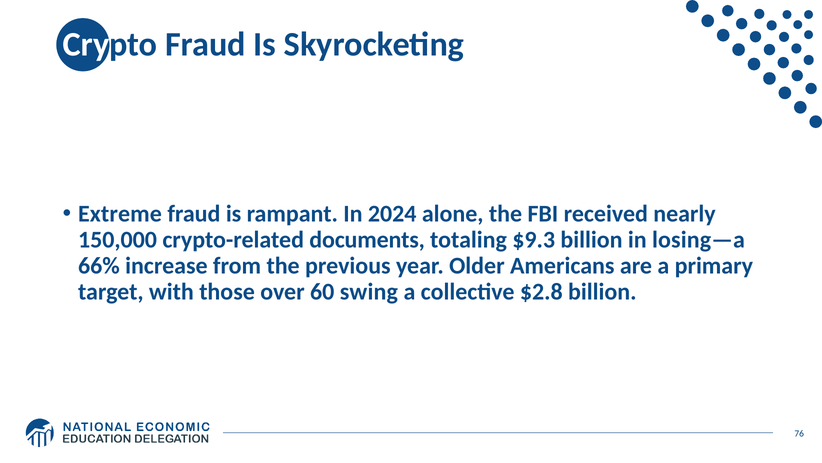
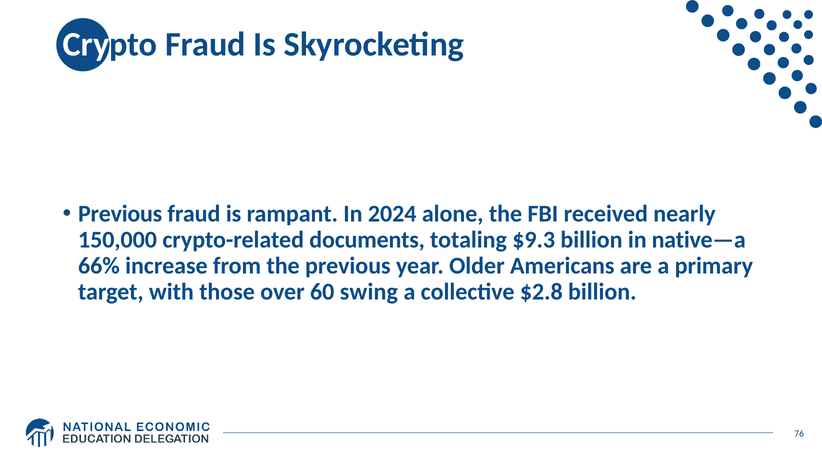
Extreme: Extreme -> Previous (120, 214)
losing—a: losing—a -> native—a (699, 239)
